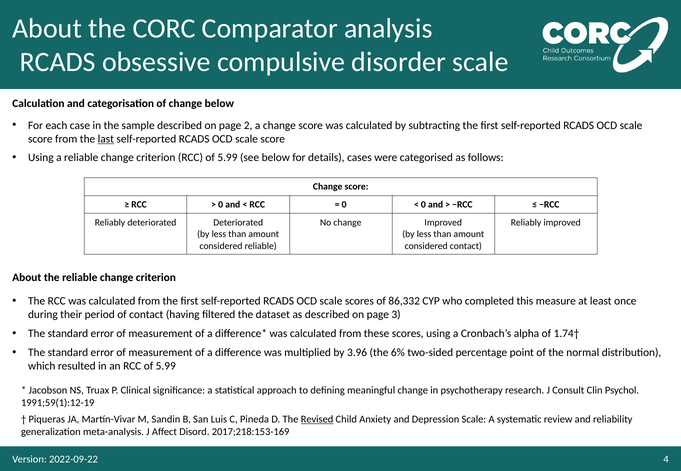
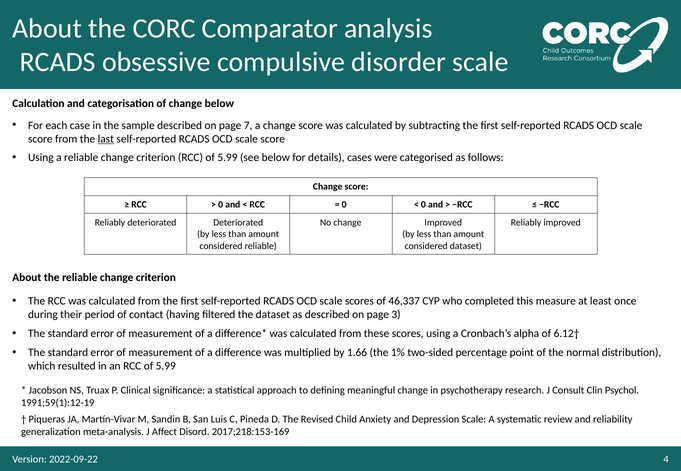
2: 2 -> 7 (248, 126)
contact: contact -> dataset (466, 246)
86,332: 86,332 -> 46,337 (404, 301)
1.74†: 1.74† -> 6.12† (567, 334)
3.96: 3.96 -> 1.66 (357, 353)
6%: 6% -> 1% (398, 353)
Revised underline: present -> none (317, 420)
